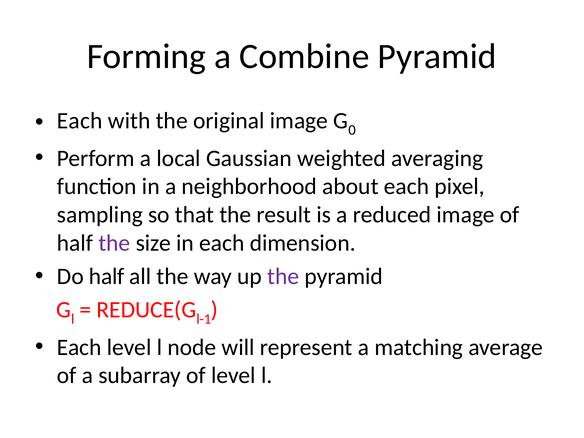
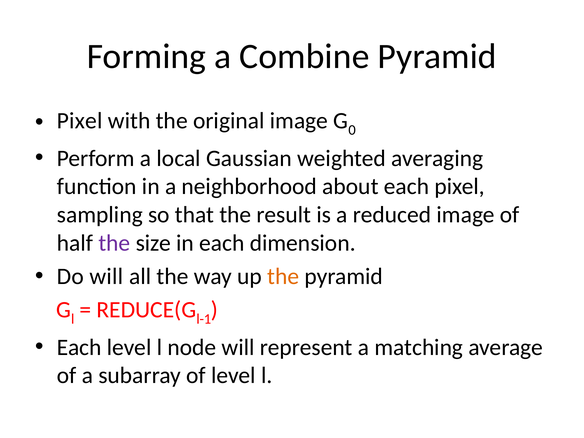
Each: Each -> Pixel (80, 121)
Do half: half -> will (106, 276)
the colour: purple -> orange (283, 276)
